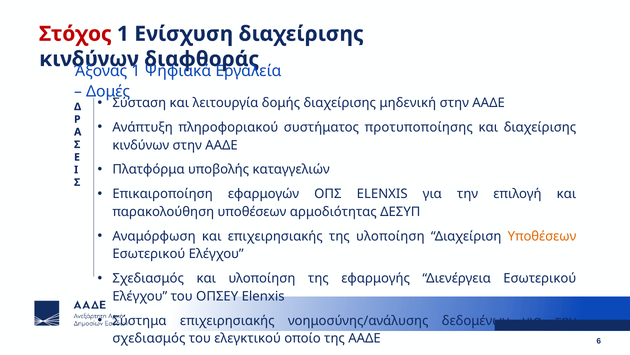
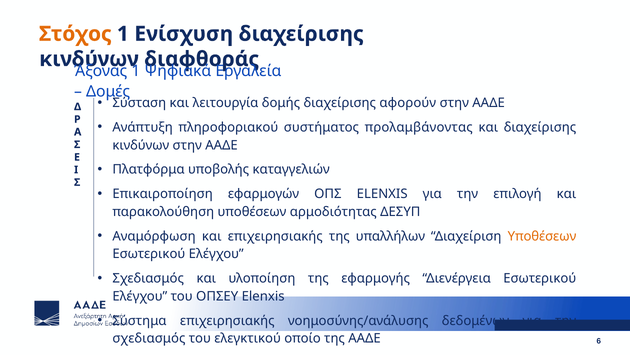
Στόχος colour: red -> orange (75, 34)
μηδενική: μηδενική -> αφορούν (408, 103)
προτυποποίησης: προτυποποίησης -> προλαμβάνοντας (419, 127)
της υλοποίηση: υλοποίηση -> υπαλλήλων (390, 236)
